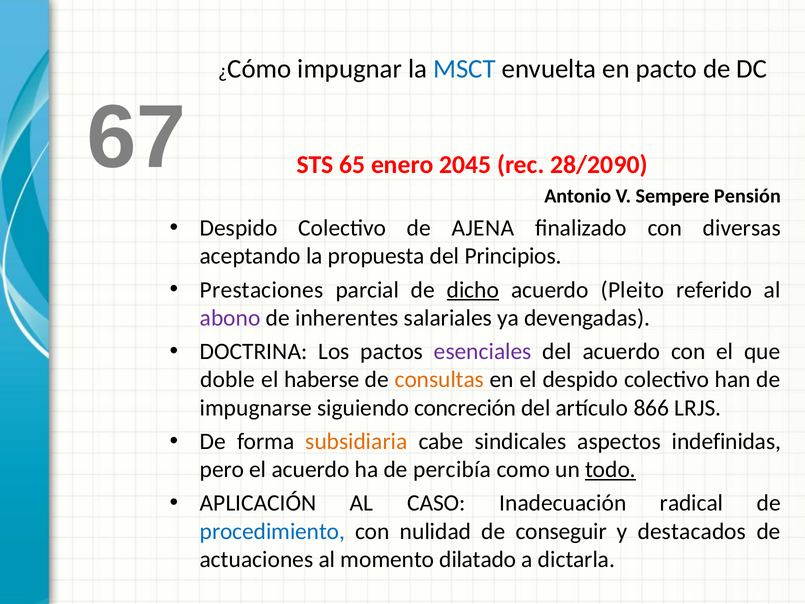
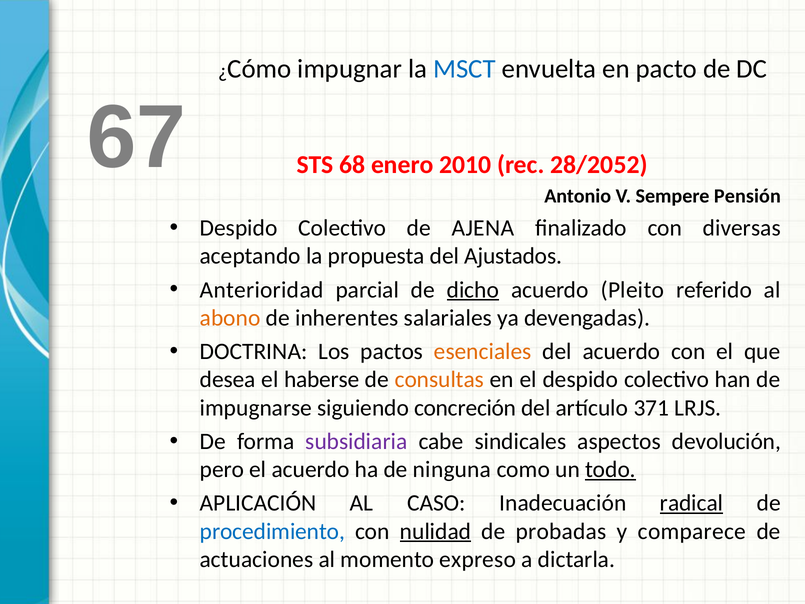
65: 65 -> 68 (352, 165)
2045: 2045 -> 2010 (465, 165)
28/2090: 28/2090 -> 28/2052 (599, 165)
Principios: Principios -> Ajustados (513, 256)
Prestaciones: Prestaciones -> Anterioridad (262, 290)
abono colour: purple -> orange (230, 318)
esenciales colour: purple -> orange (483, 351)
doble: doble -> desea (228, 380)
866: 866 -> 371 (651, 408)
subsidiaria colour: orange -> purple (356, 441)
indefinidas: indefinidas -> devolución (726, 441)
percibía: percibía -> ninguna (452, 469)
radical underline: none -> present (692, 503)
nulidad underline: none -> present (436, 531)
conseguir: conseguir -> probadas (561, 531)
destacados: destacados -> comparece (692, 531)
dilatado: dilatado -> expreso (478, 559)
